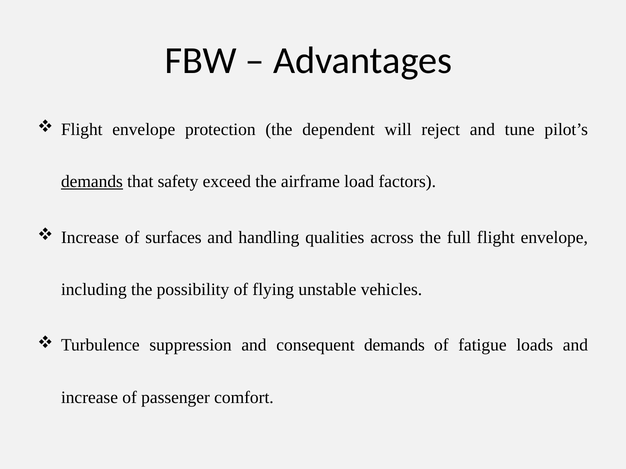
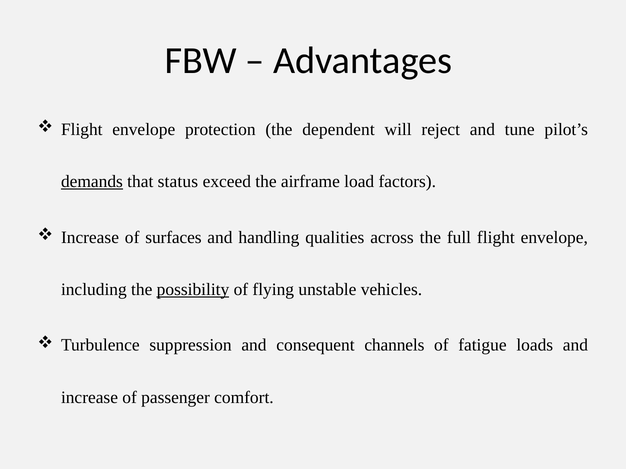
safety: safety -> status (178, 182)
possibility underline: none -> present (193, 290)
consequent demands: demands -> channels (394, 346)
